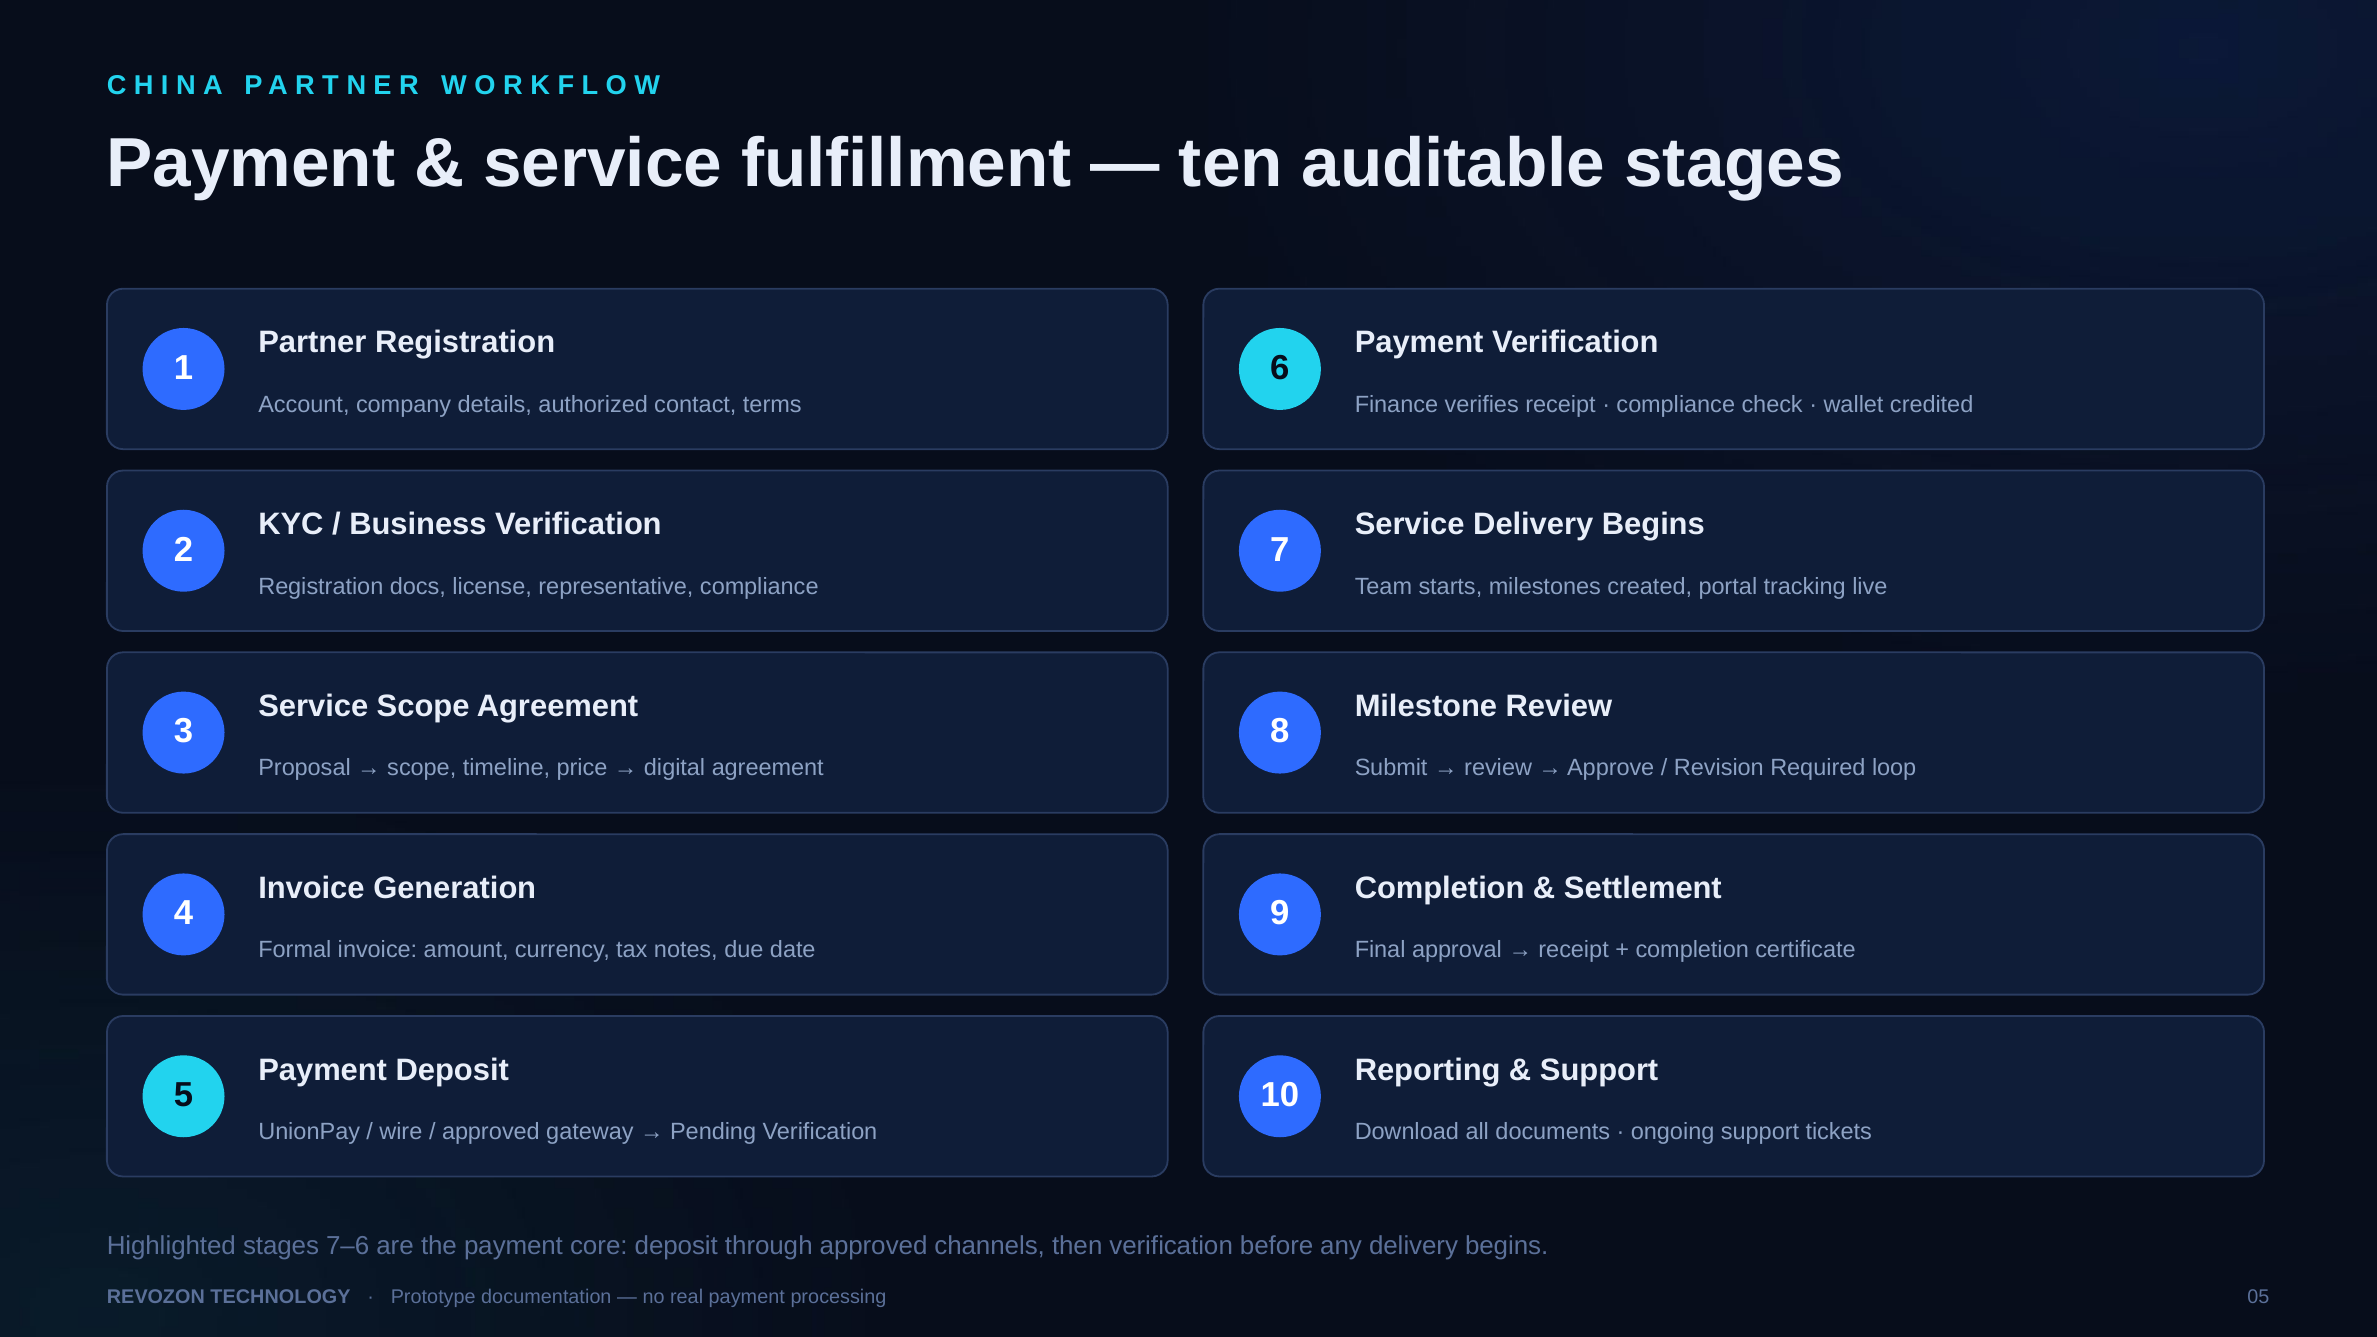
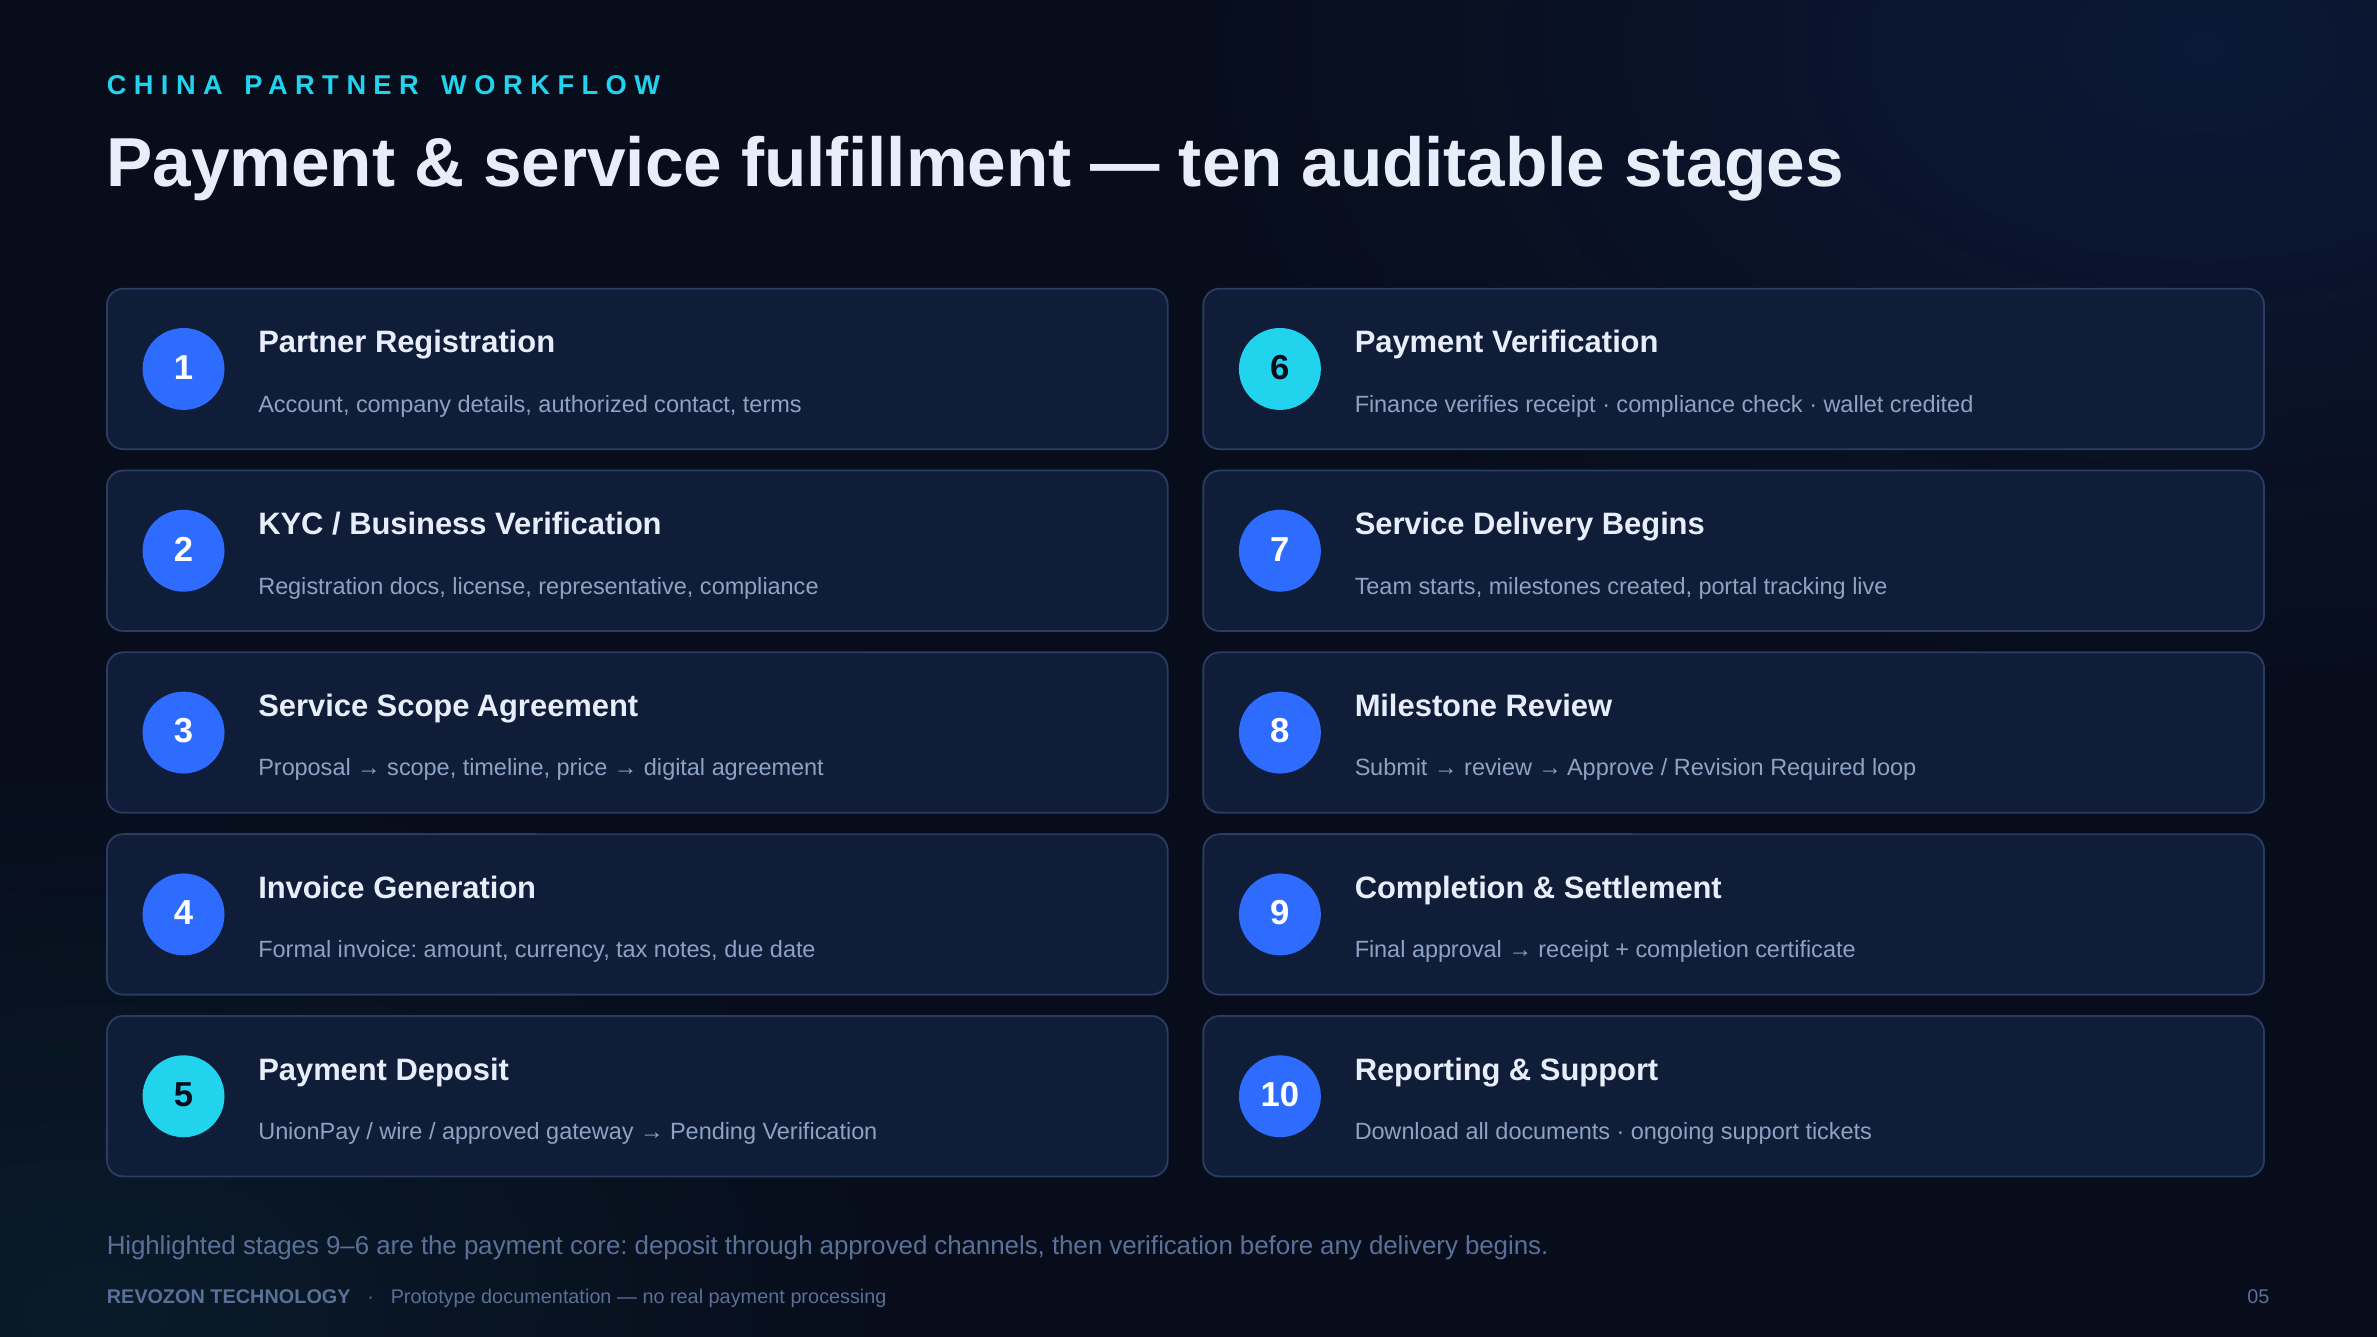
7–6: 7–6 -> 9–6 (348, 1246)
